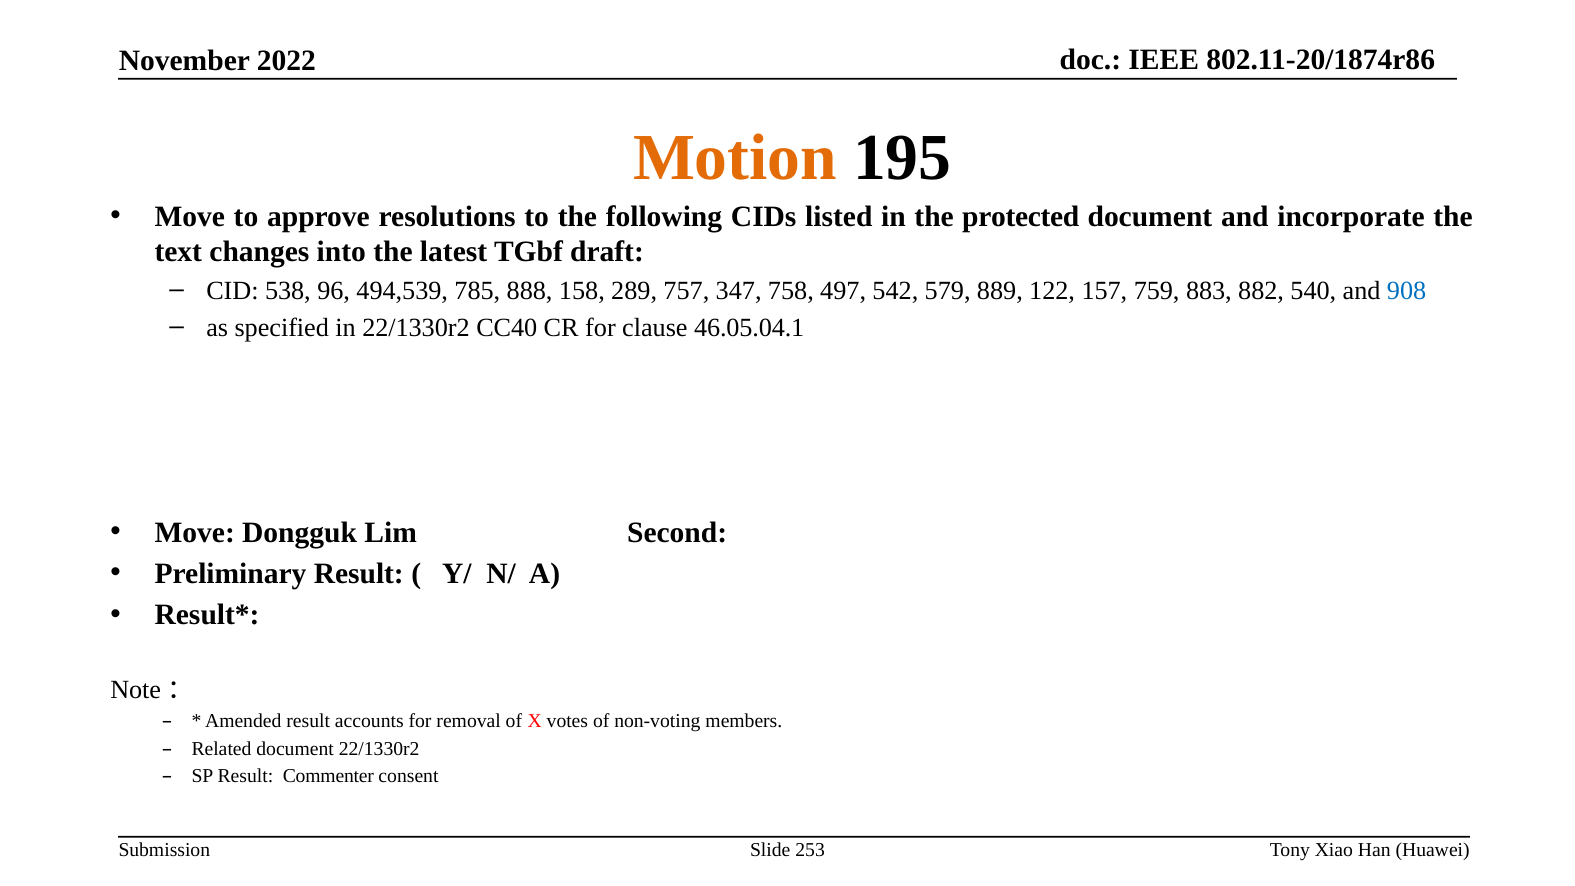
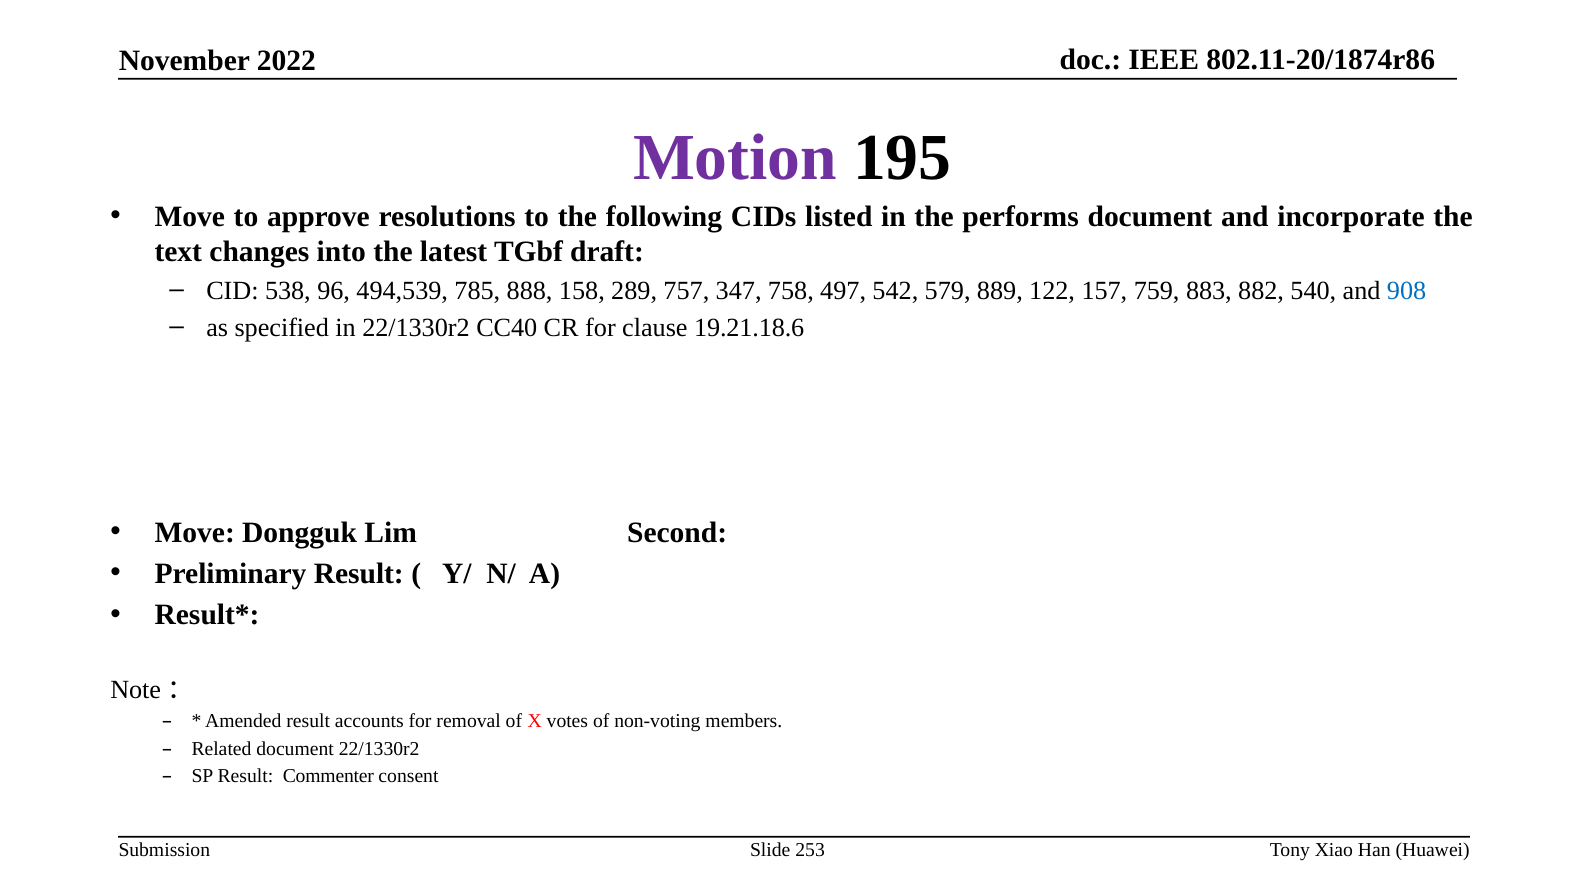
Motion colour: orange -> purple (735, 158)
protected: protected -> performs (1021, 217)
46.05.04.1: 46.05.04.1 -> 19.21.18.6 (749, 327)
